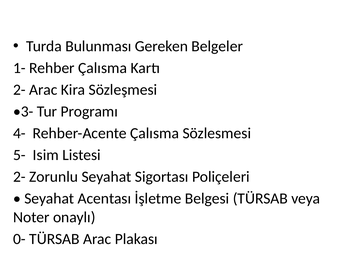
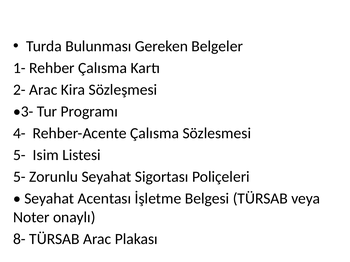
2-: 2- -> 5- (19, 177)
0-: 0- -> 8- (19, 239)
